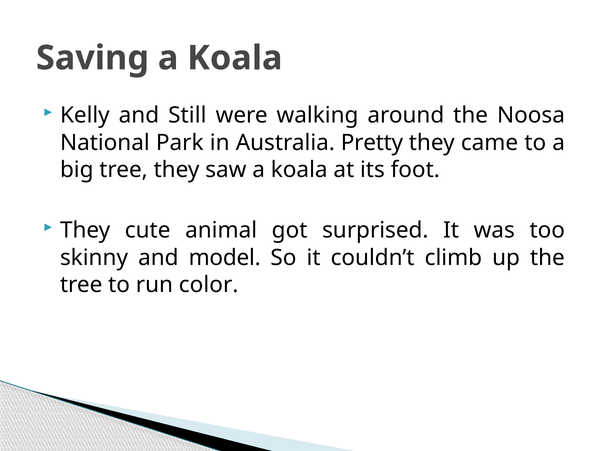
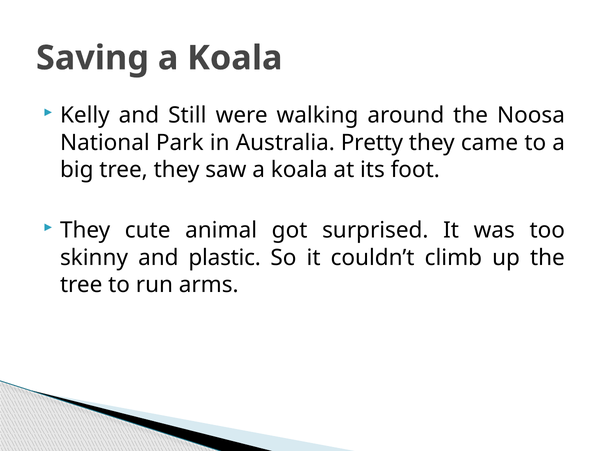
model: model -> plastic (225, 257)
color: color -> arms (209, 285)
